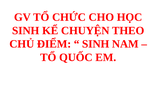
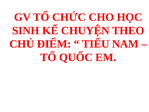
SINH: SINH -> TIỂU (96, 44)
